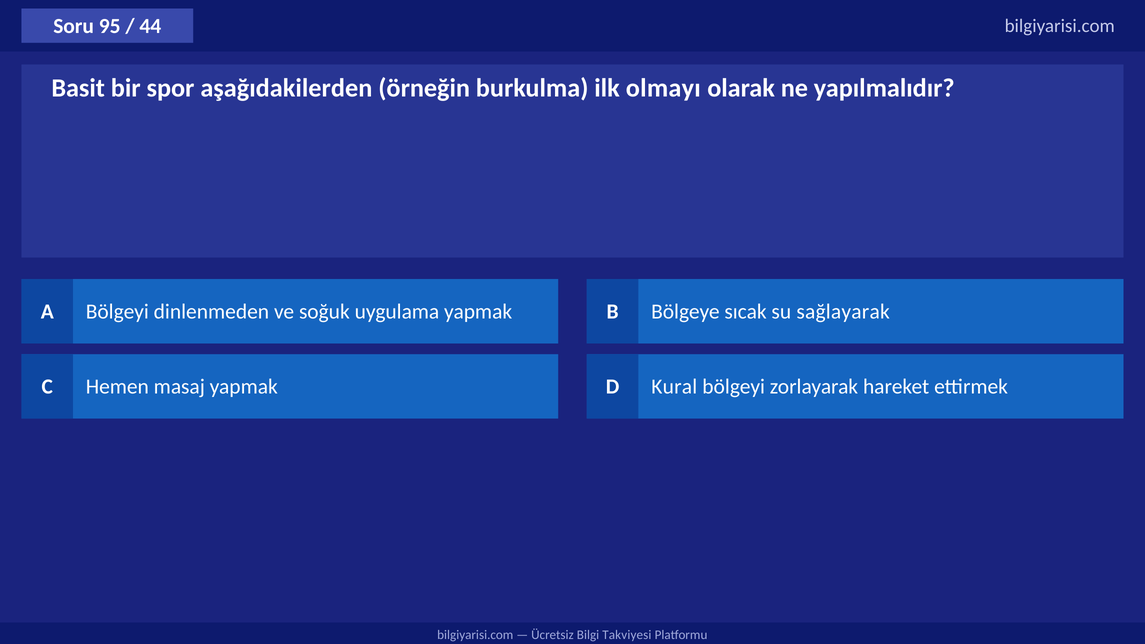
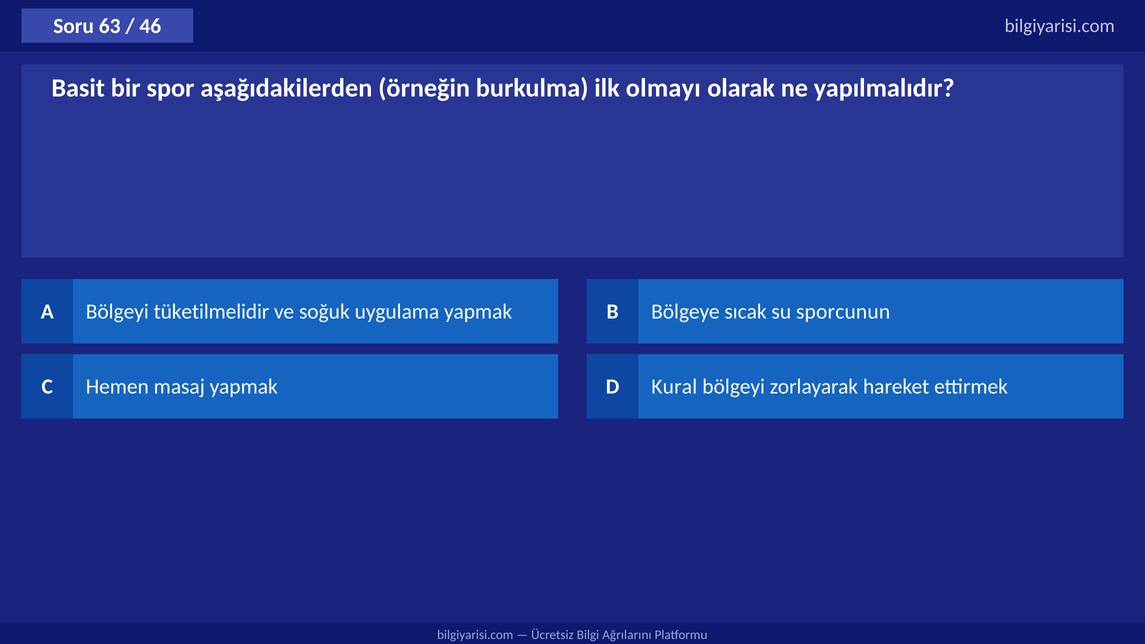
95: 95 -> 63 (110, 26)
44: 44 -> 46 (150, 26)
dinlenmeden: dinlenmeden -> tüketilmelidir (211, 312)
sağlayarak: sağlayarak -> sporcunun (843, 312)
Takviyesi: Takviyesi -> Ağrılarını (627, 635)
